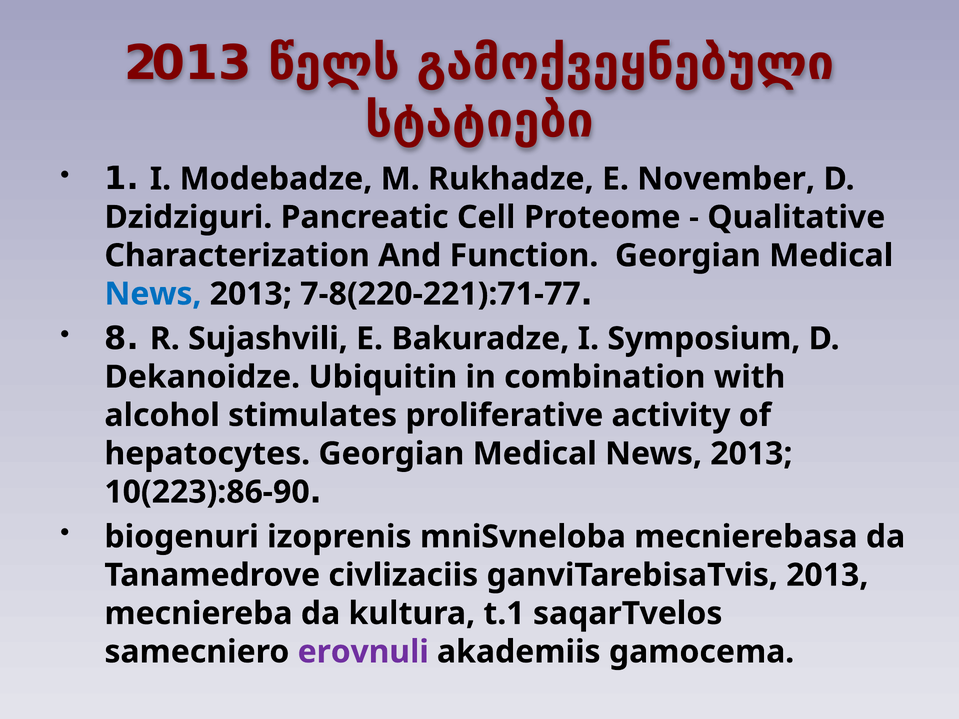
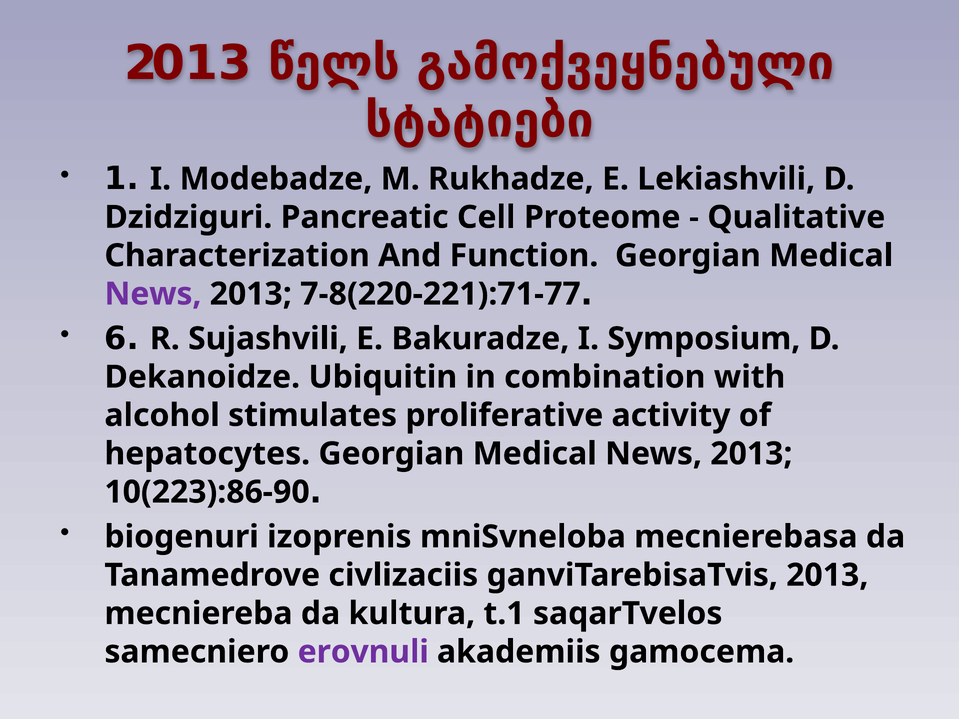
November: November -> Lekiashvili (726, 179)
News colour: blue -> purple (153, 294)
8: 8 -> 6 (122, 339)
